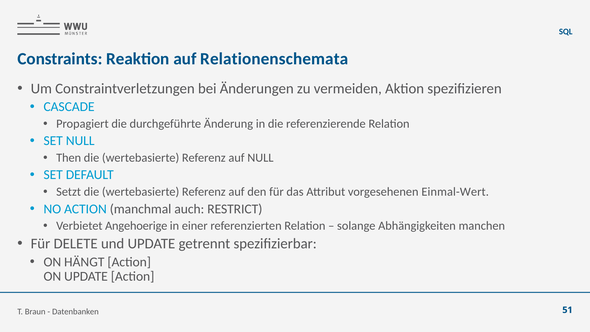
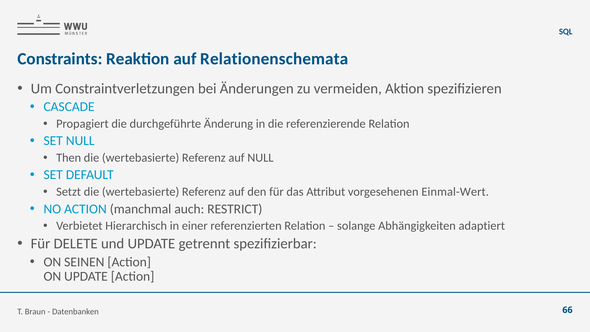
Angehoerige: Angehoerige -> Hierarchisch (136, 226)
manchen: manchen -> adaptiert (482, 226)
HÄNGT: HÄNGT -> SEINEN (84, 262)
51: 51 -> 66 (567, 310)
